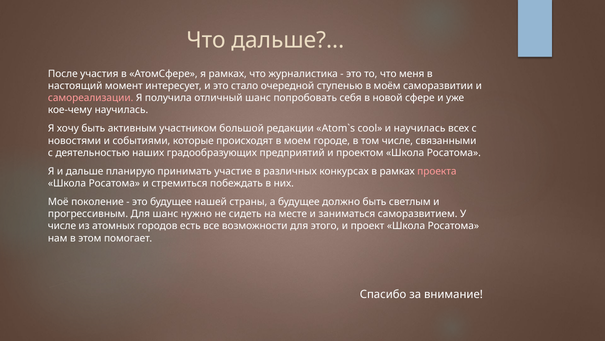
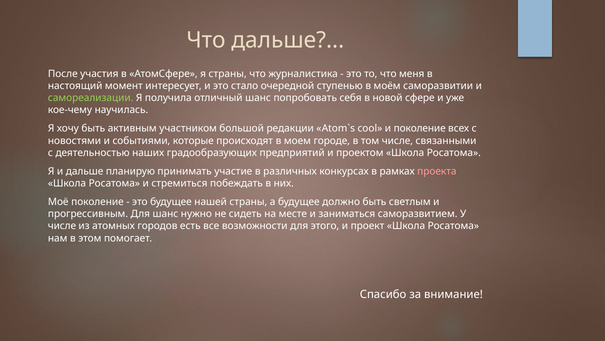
я рамках: рамках -> страны (228, 74)
самореализации colour: pink -> light green (91, 98)
и научилась: научилась -> поколение (420, 128)
